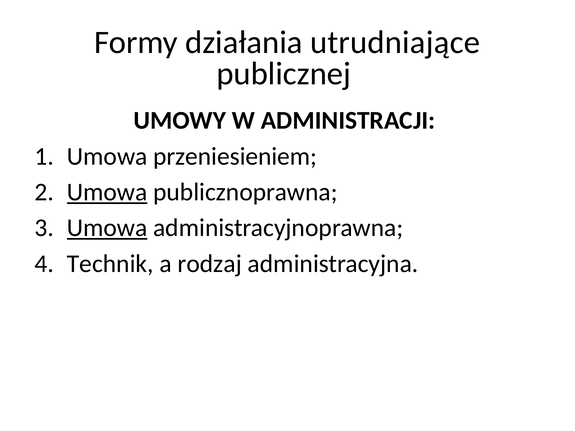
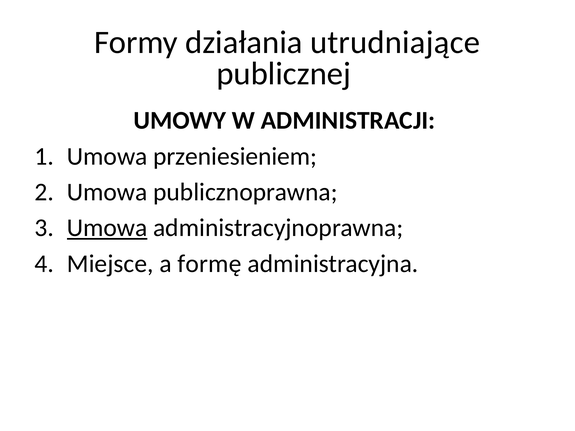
Umowa underline: present -> none (107, 192)
Technik: Technik -> Miejsce (110, 264)
rodzaj: rodzaj -> formę (210, 264)
